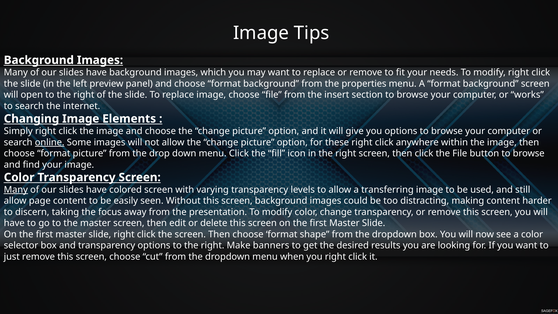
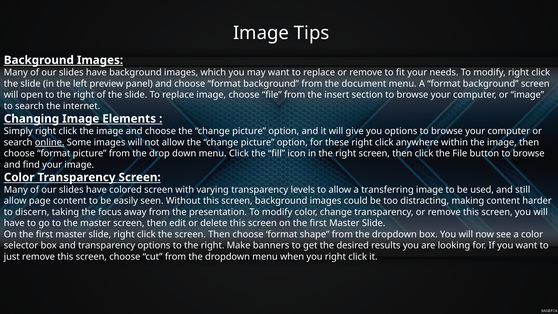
properties: properties -> document (364, 84)
or works: works -> image (527, 95)
Many underline: present -> none (16, 190)
